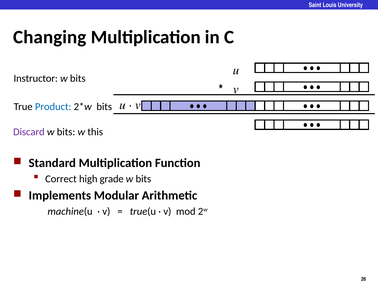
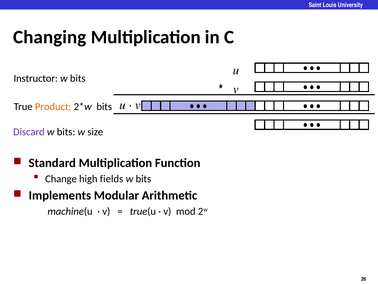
Product colour: blue -> orange (53, 107)
this: this -> size (95, 132)
Correct: Correct -> Change (61, 179)
grade: grade -> fields (112, 179)
